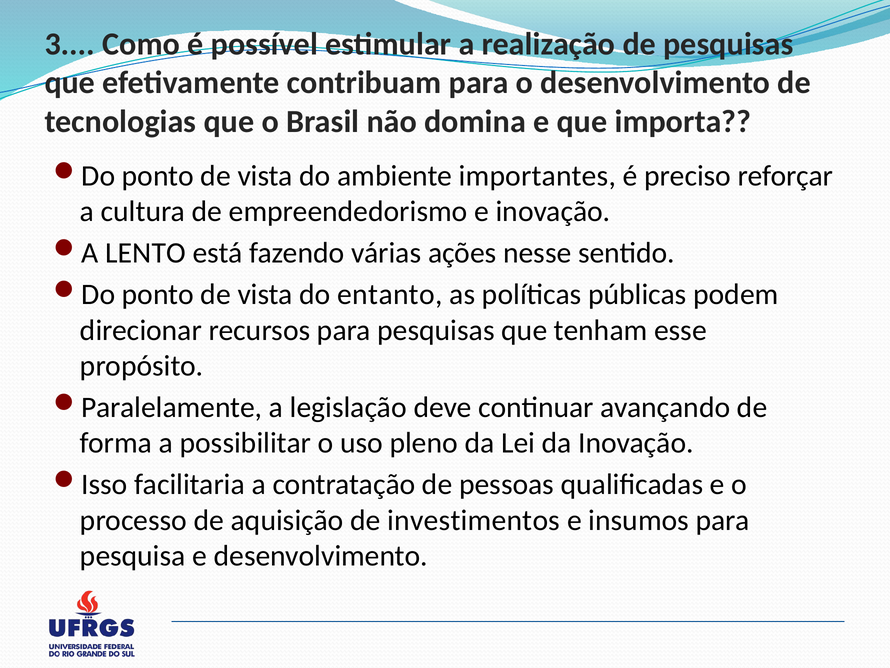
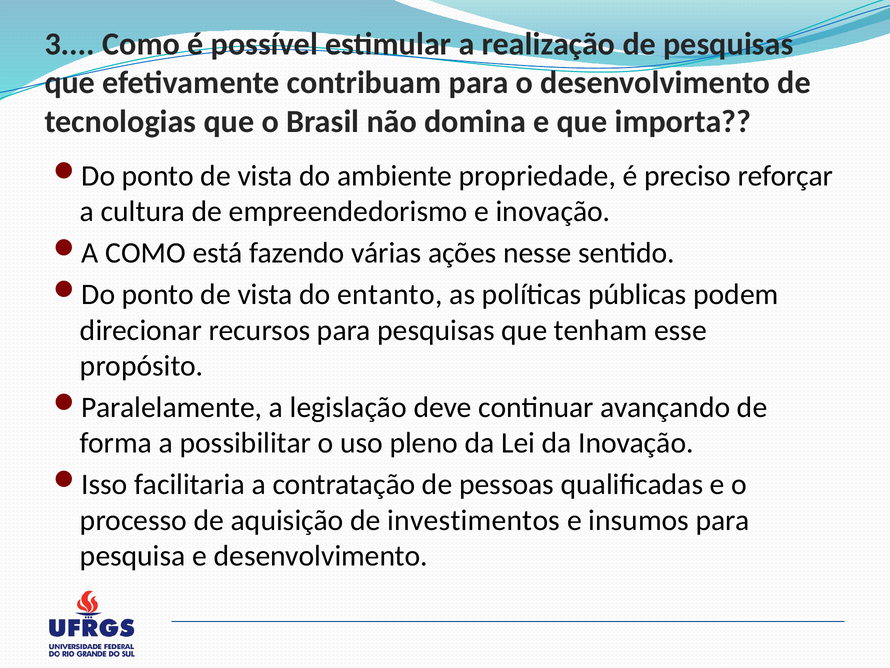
importantes: importantes -> propriedade (537, 176)
A LENTO: LENTO -> COMO (146, 253)
